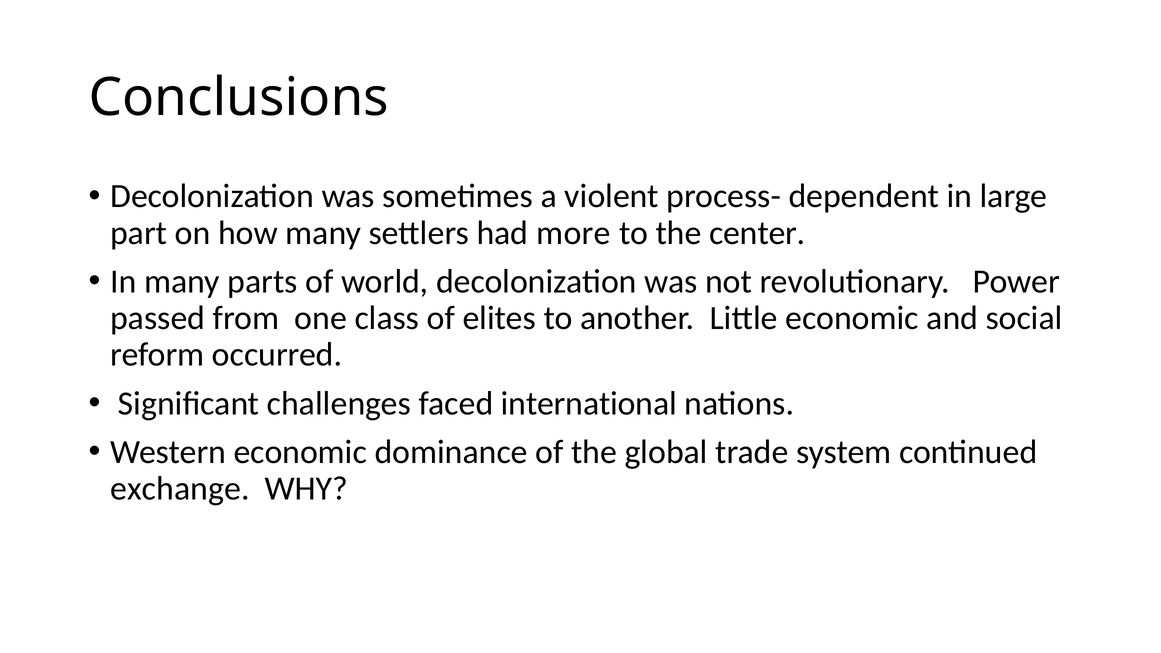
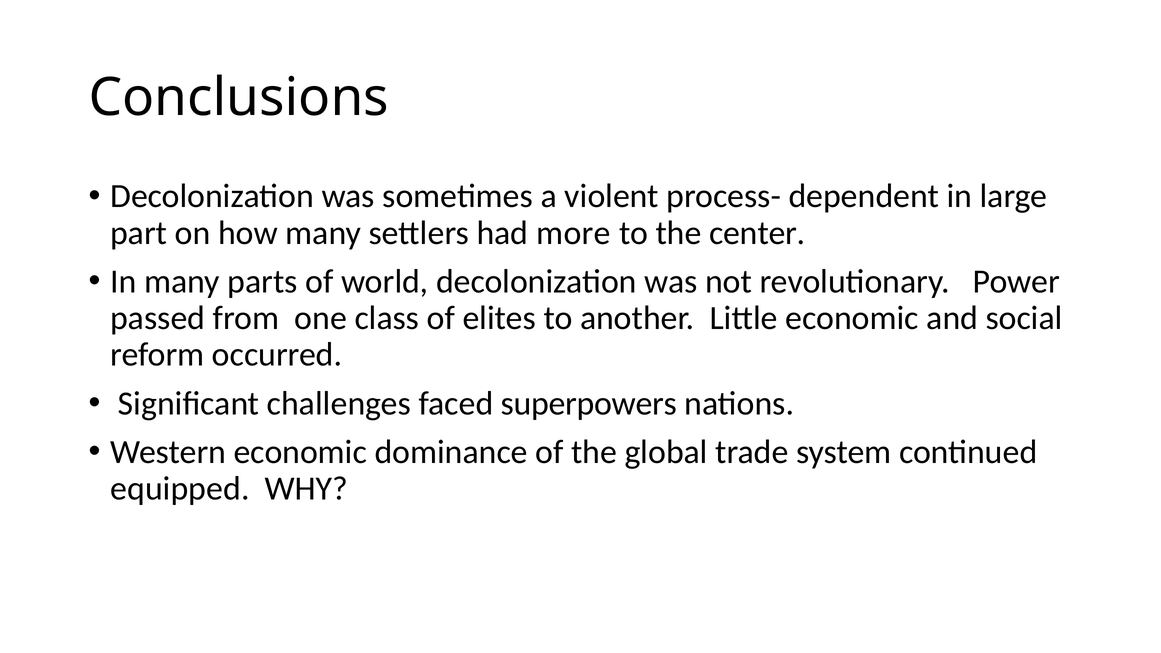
international: international -> superpowers (589, 403)
exchange: exchange -> equipped (180, 489)
